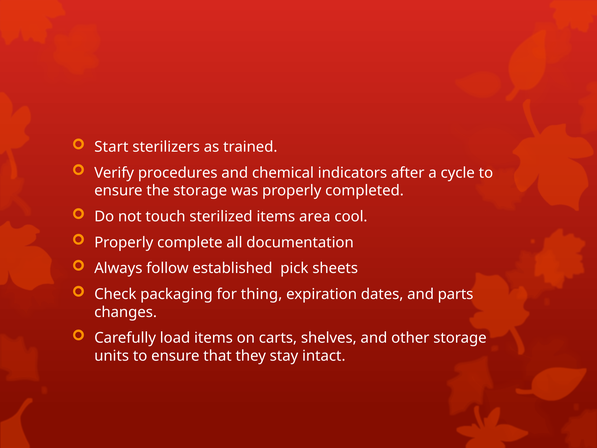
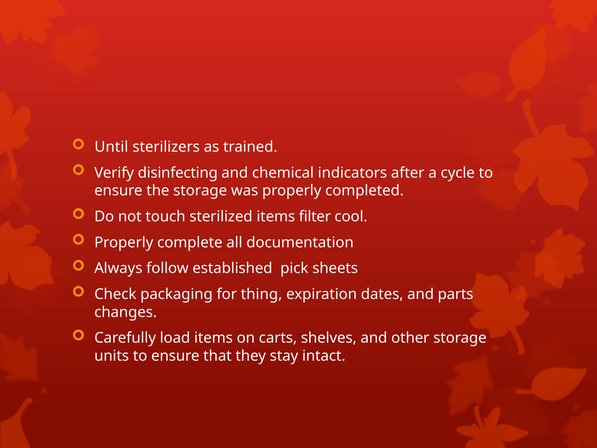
Start: Start -> Until (111, 147)
procedures: procedures -> disinfecting (178, 173)
area: area -> filter (315, 216)
